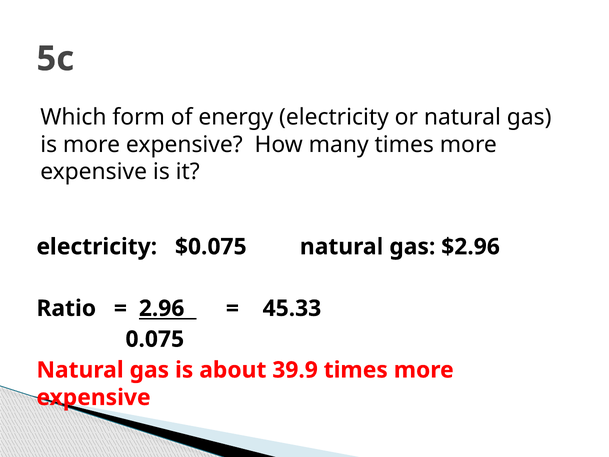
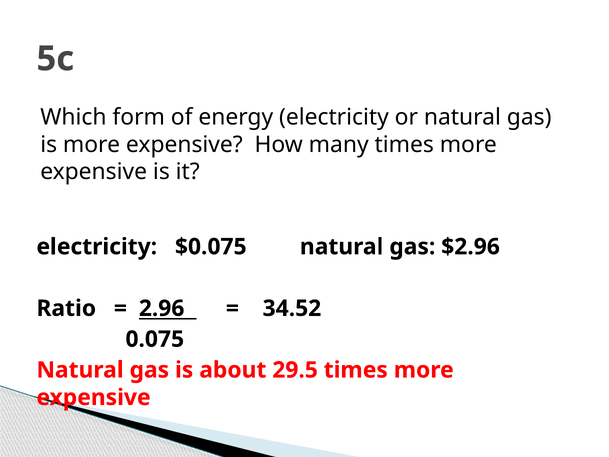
45.33: 45.33 -> 34.52 (292, 308)
39.9: 39.9 -> 29.5 (295, 370)
